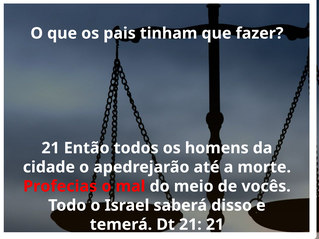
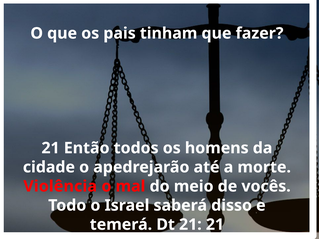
Profecias: Profecias -> Violência (60, 186)
